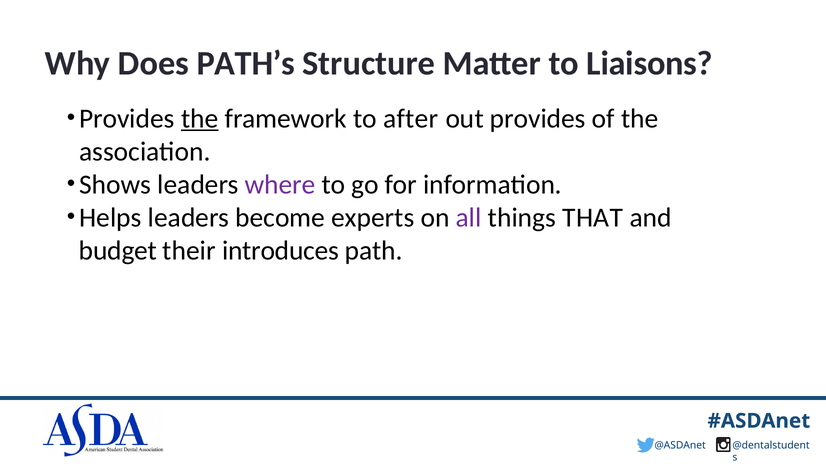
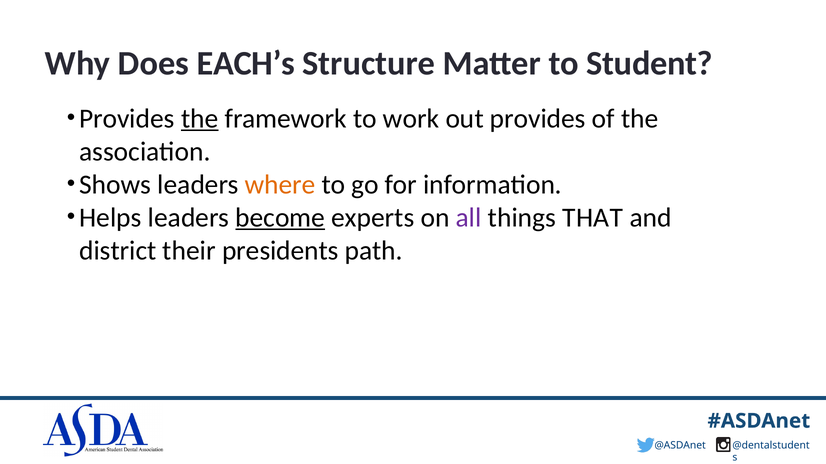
PATH’s: PATH’s -> EACH’s (246, 64)
Liaisons: Liaisons -> Student (650, 64)
after: after -> work (411, 119)
where colour: purple -> orange (280, 185)
become underline: none -> present (280, 218)
budget: budget -> district (118, 251)
introduces: introduces -> presidents (280, 251)
